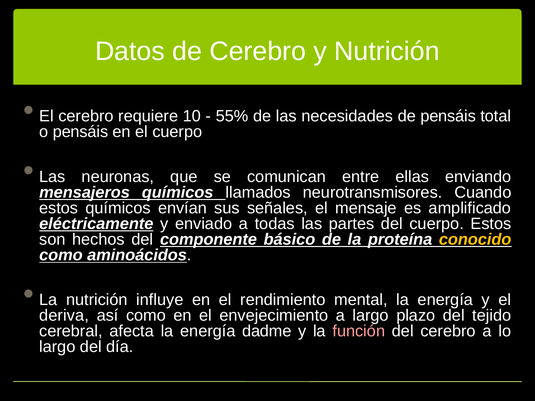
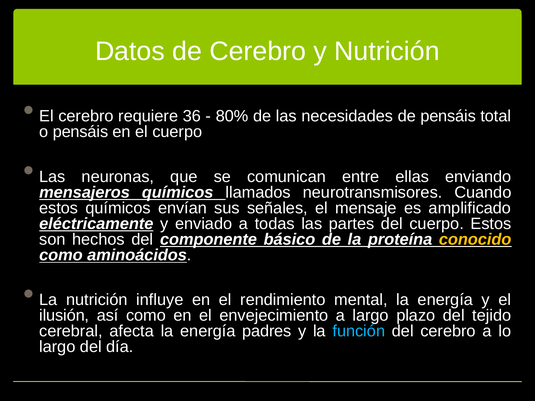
10: 10 -> 36 (192, 116)
55%: 55% -> 80% (232, 116)
deriva: deriva -> ilusión (64, 316)
dadme: dadme -> padres (267, 331)
función colour: pink -> light blue (359, 331)
